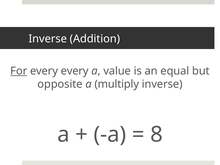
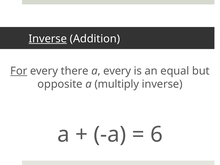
Inverse underline: none -> present (48, 39)
every every: every -> there (75, 71)
a value: value -> every (117, 71)
8: 8 -> 6 (157, 135)
